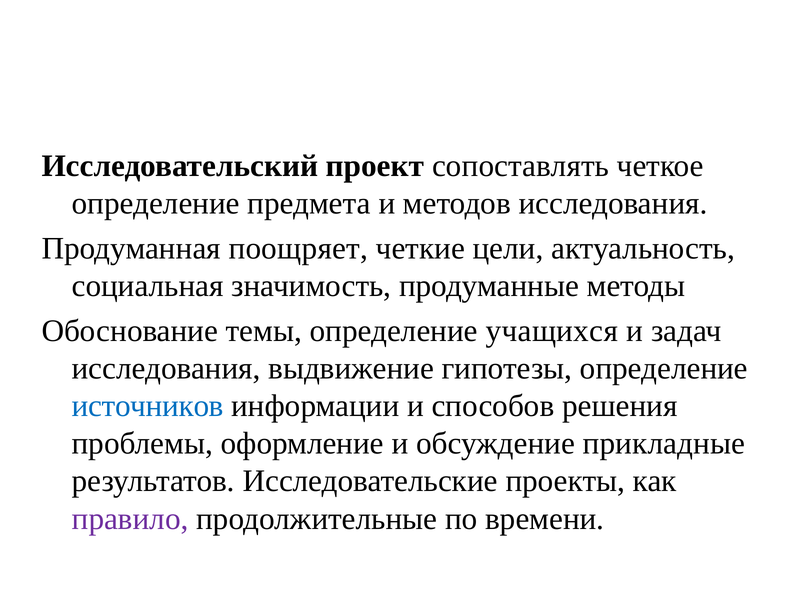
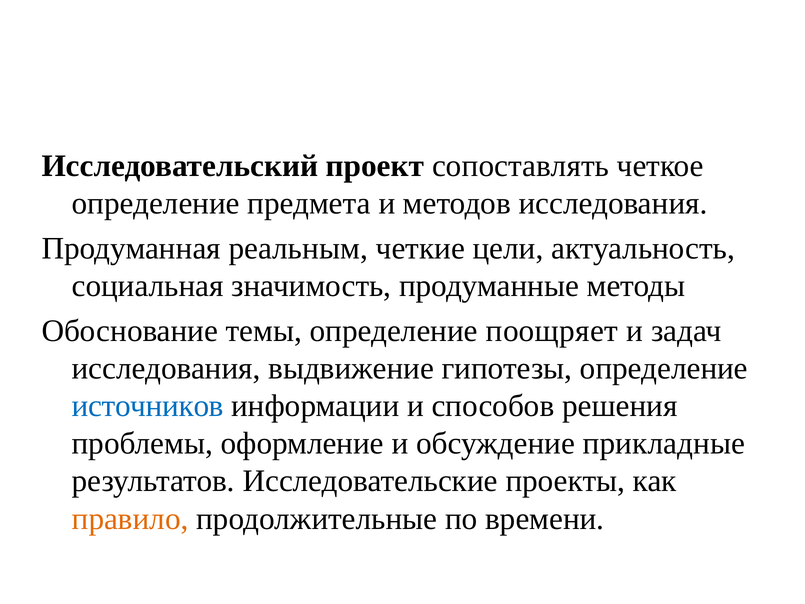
поощряет: поощряет -> реальным (298, 248)
учащихся: учащихся -> поощряет (552, 331)
правило colour: purple -> orange (130, 518)
